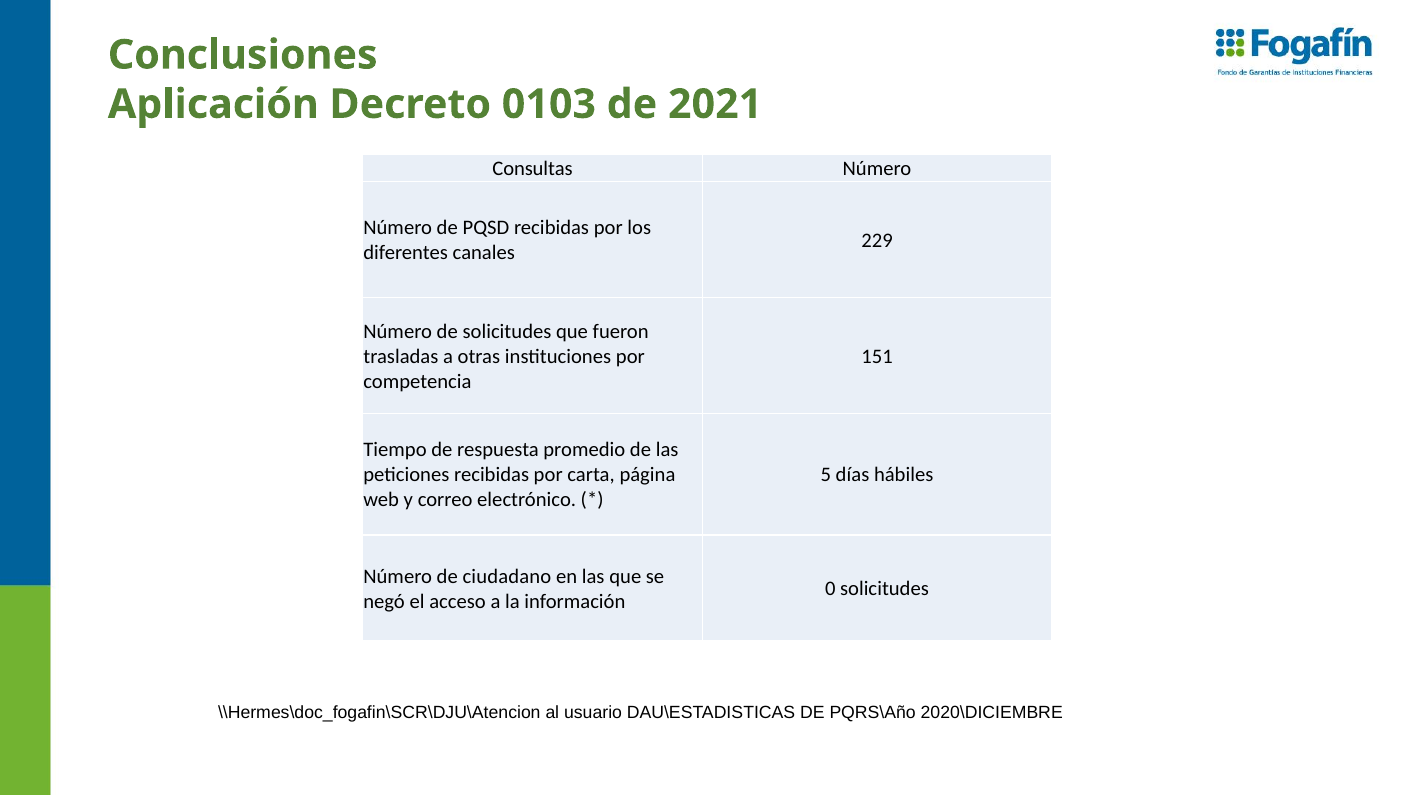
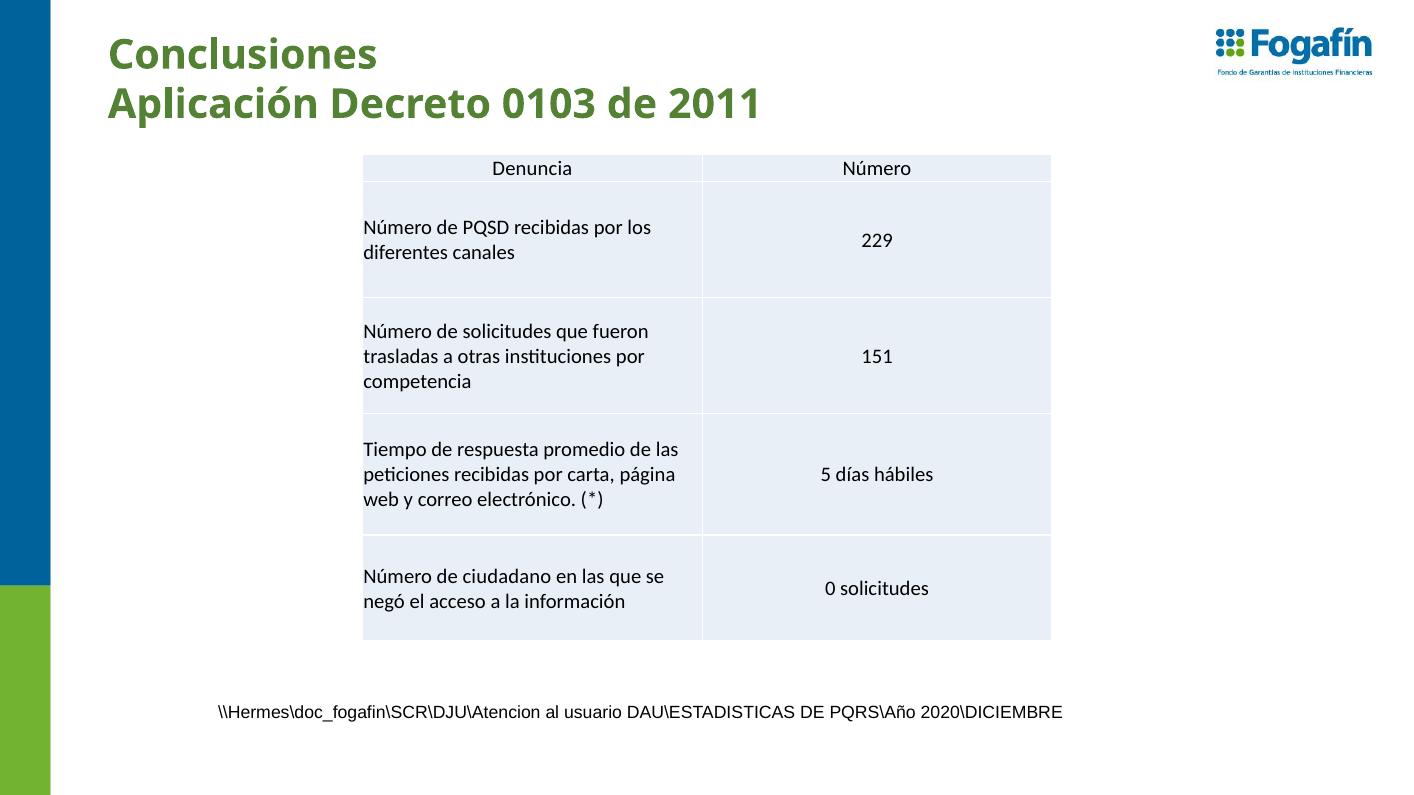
2021: 2021 -> 2011 (715, 104)
Consultas: Consultas -> Denuncia (532, 169)
